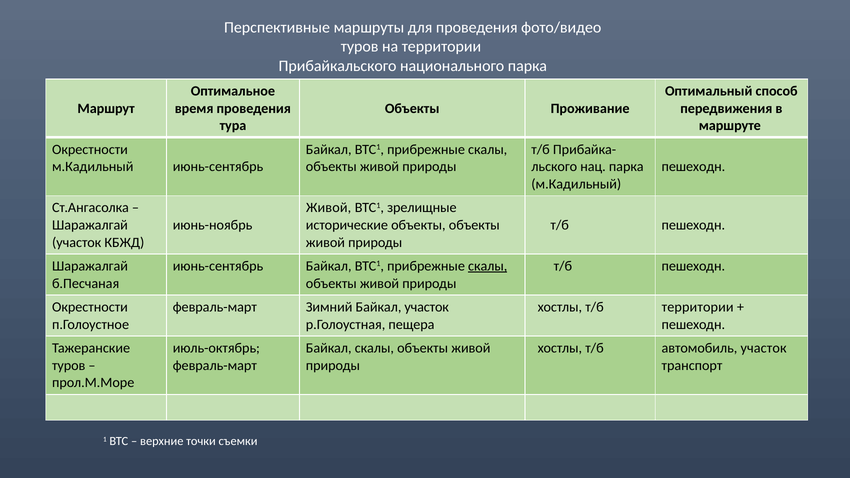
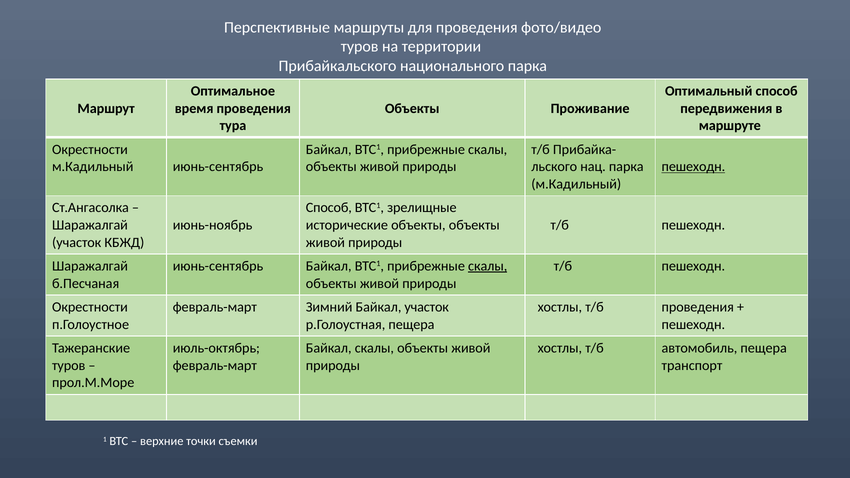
пешеходн underline: none -> present (693, 167)
Живой: Живой -> Способ (329, 208)
т/б территории: территории -> проведения (698, 307)
автомобиль участок: участок -> пещера (764, 348)
